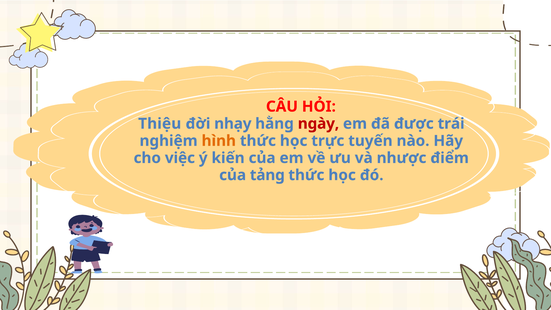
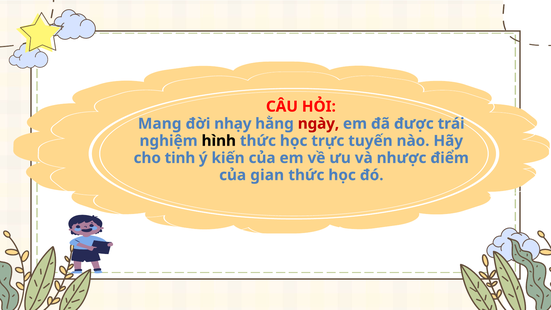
Thiệu: Thiệu -> Mang (160, 124)
hình colour: orange -> black (219, 141)
việc: việc -> tinh (180, 158)
tảng: tảng -> gian (267, 175)
